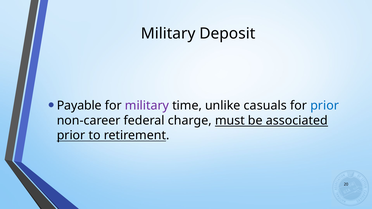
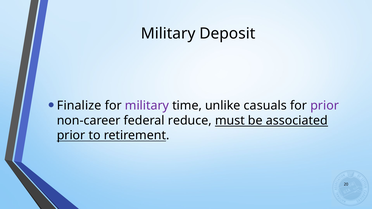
Payable: Payable -> Finalize (79, 106)
prior colour: blue -> purple (325, 106)
charge: charge -> reduce (190, 121)
